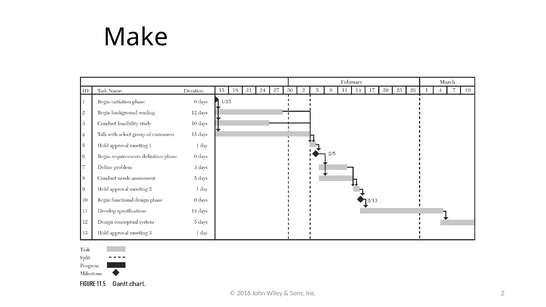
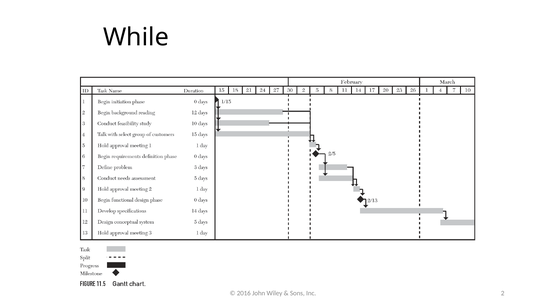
Make: Make -> While (136, 37)
